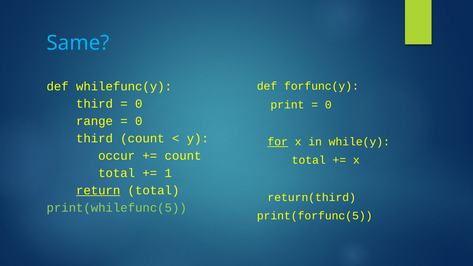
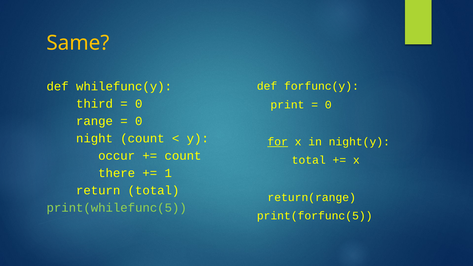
Same colour: light blue -> yellow (78, 43)
third: third -> night (95, 138)
while(y: while(y -> night(y (359, 142)
total: total -> there (117, 173)
return underline: present -> none (98, 190)
return(third: return(third -> return(range (312, 197)
